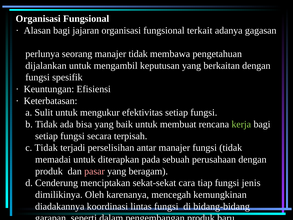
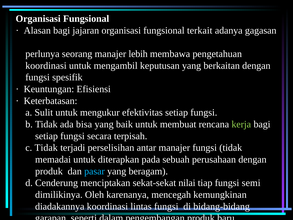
manajer tidak: tidak -> lebih (138, 54)
dijalankan: dijalankan -> koordinasi (46, 66)
pasar colour: pink -> light blue (94, 171)
cara: cara -> nilai (187, 183)
jenis: jenis -> semi (251, 183)
